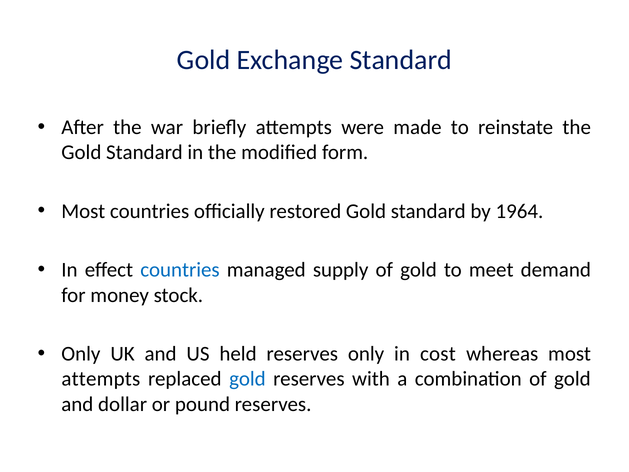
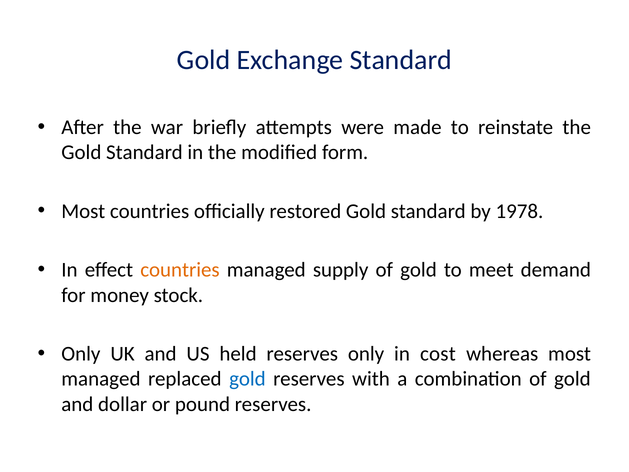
1964: 1964 -> 1978 (519, 211)
countries colour: blue -> orange (180, 270)
attempts: attempts -> managed (101, 379)
